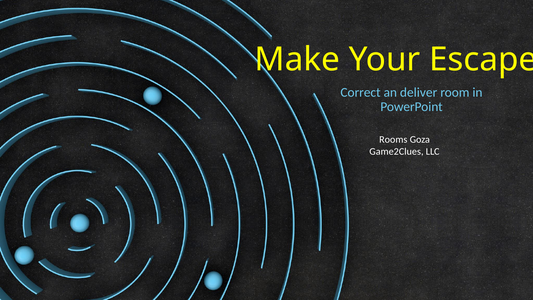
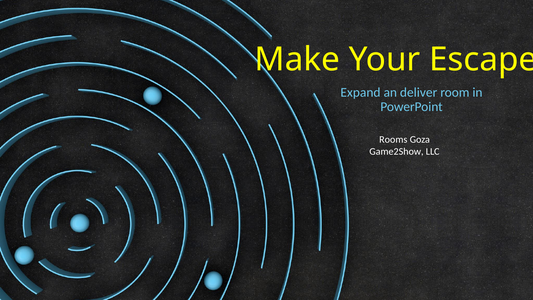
Correct: Correct -> Expand (360, 92)
Game2Clues: Game2Clues -> Game2Show (396, 151)
